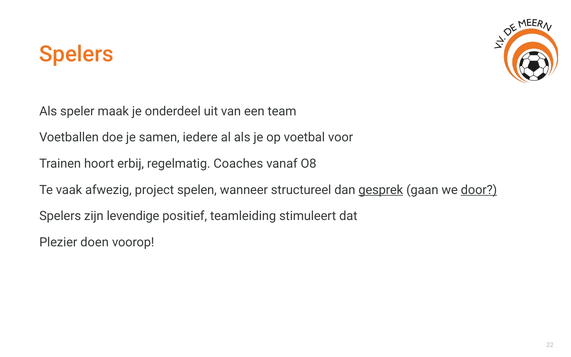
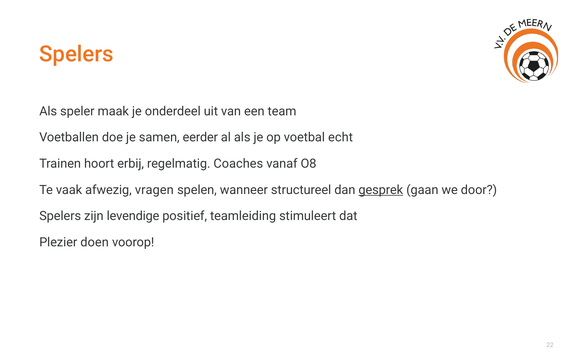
iedere: iedere -> eerder (200, 137)
voor: voor -> echt (341, 137)
project: project -> vragen (154, 190)
door underline: present -> none (479, 190)
